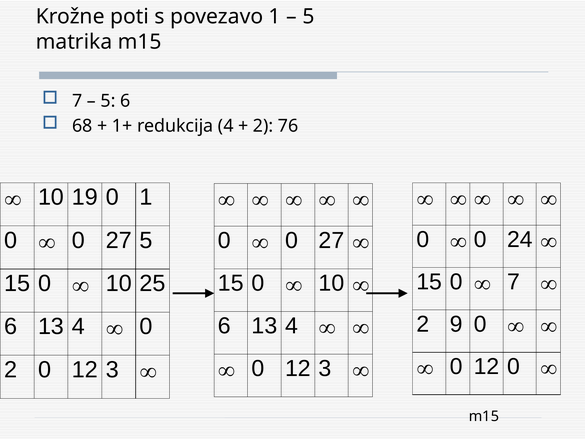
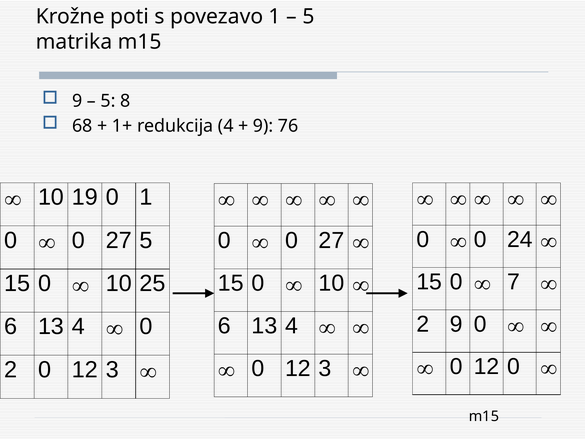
7: 7 -> 9 (77, 101)
5 6: 6 -> 8 (125, 101)
2: 2 -> 9 (263, 126)
